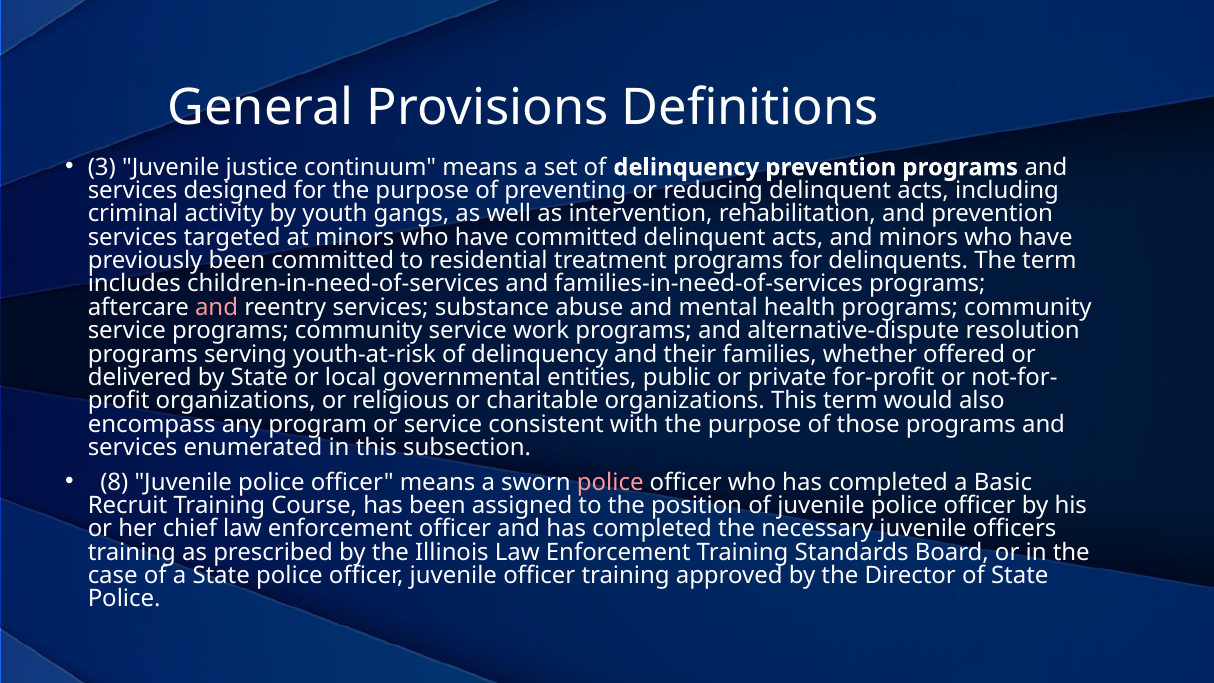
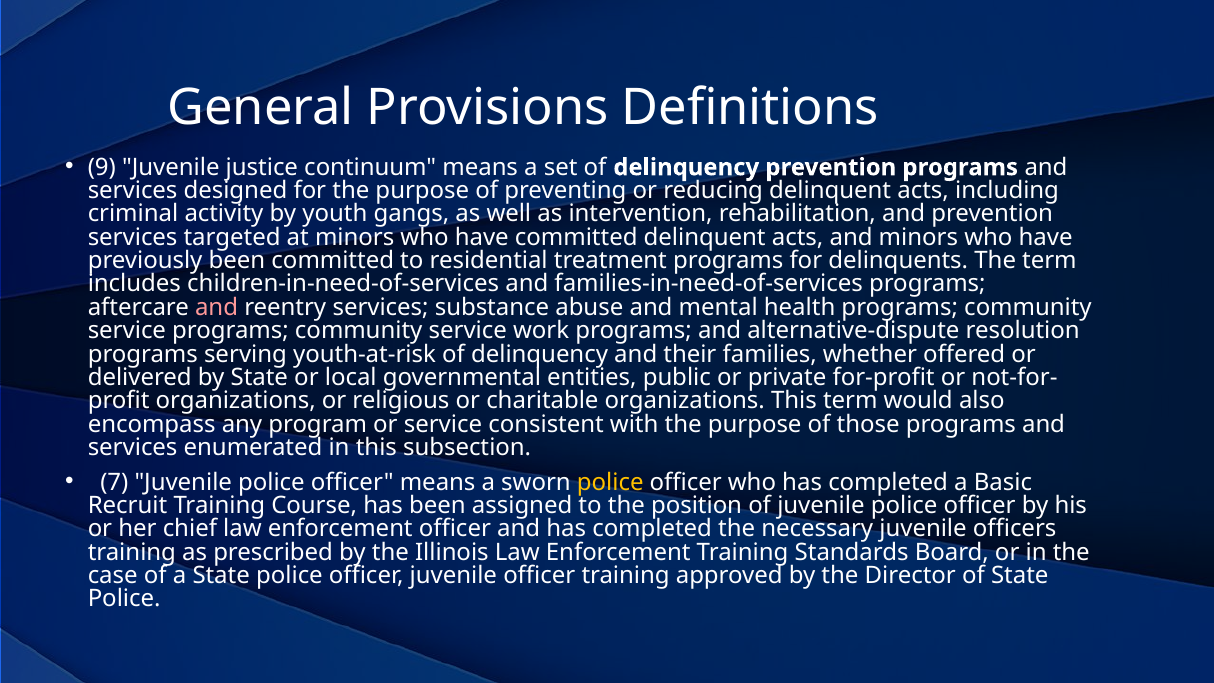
3: 3 -> 9 (102, 167)
8: 8 -> 7 (114, 482)
police colour: pink -> yellow (610, 482)
